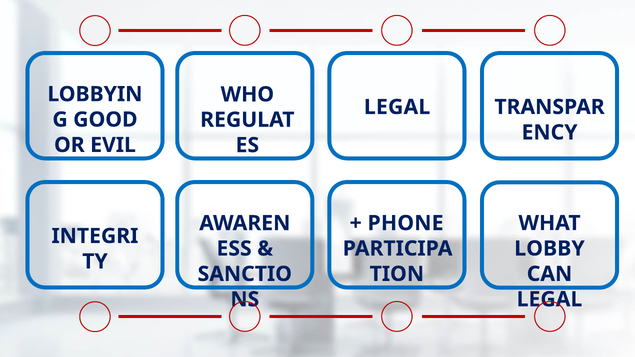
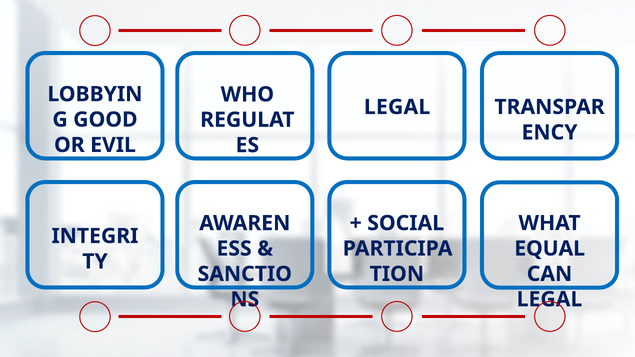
PHONE: PHONE -> SOCIAL (406, 223)
LOBBY: LOBBY -> EQUAL (550, 249)
